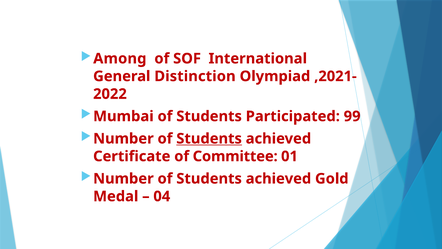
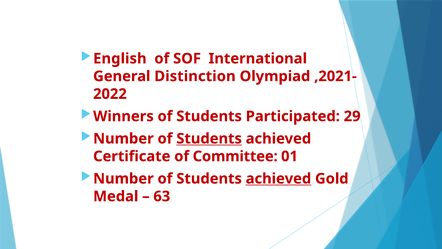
Among: Among -> English (120, 58)
Mumbai: Mumbai -> Winners (123, 116)
99: 99 -> 29 (352, 116)
achieved underline: none -> present (278, 178)
04: 04 -> 63 (162, 196)
